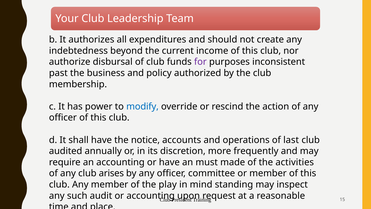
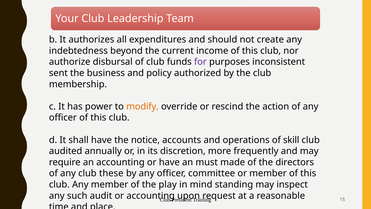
past: past -> sent (58, 73)
modify colour: blue -> orange (142, 106)
last: last -> skill (291, 140)
activities: activities -> directors (295, 162)
arises: arises -> these (111, 173)
